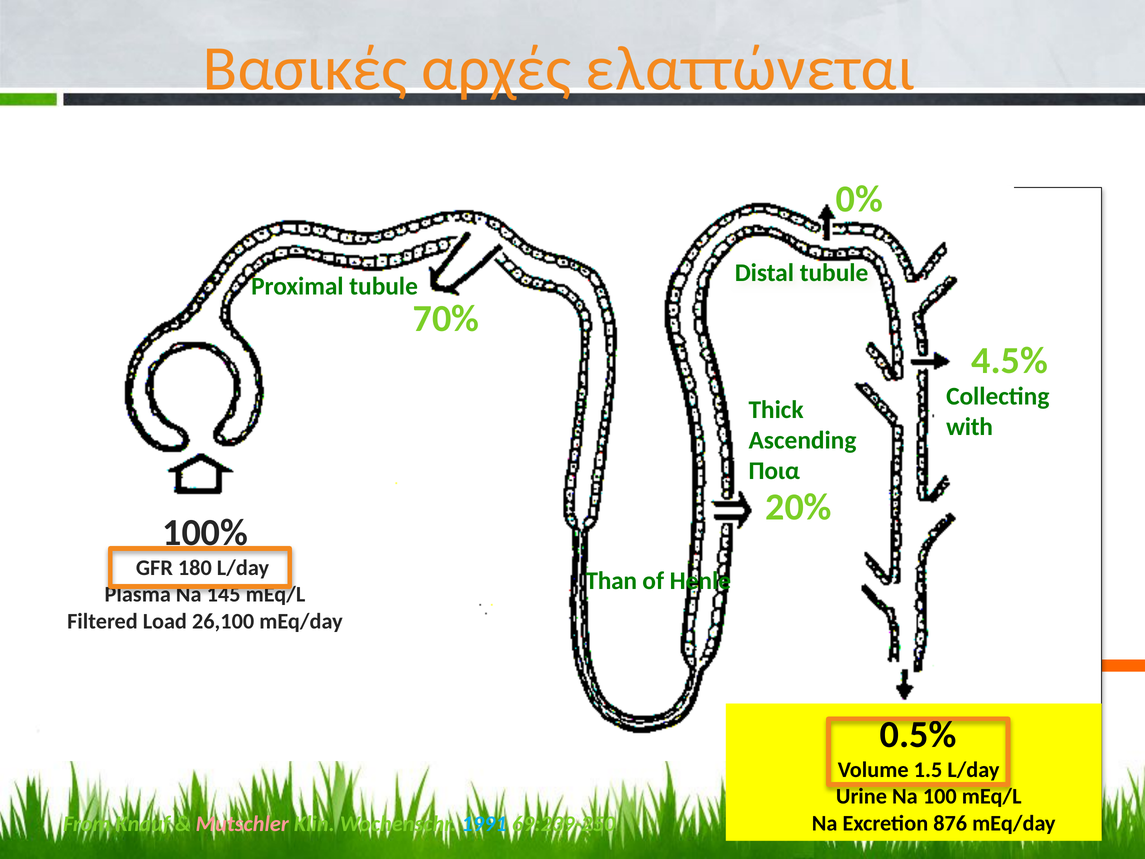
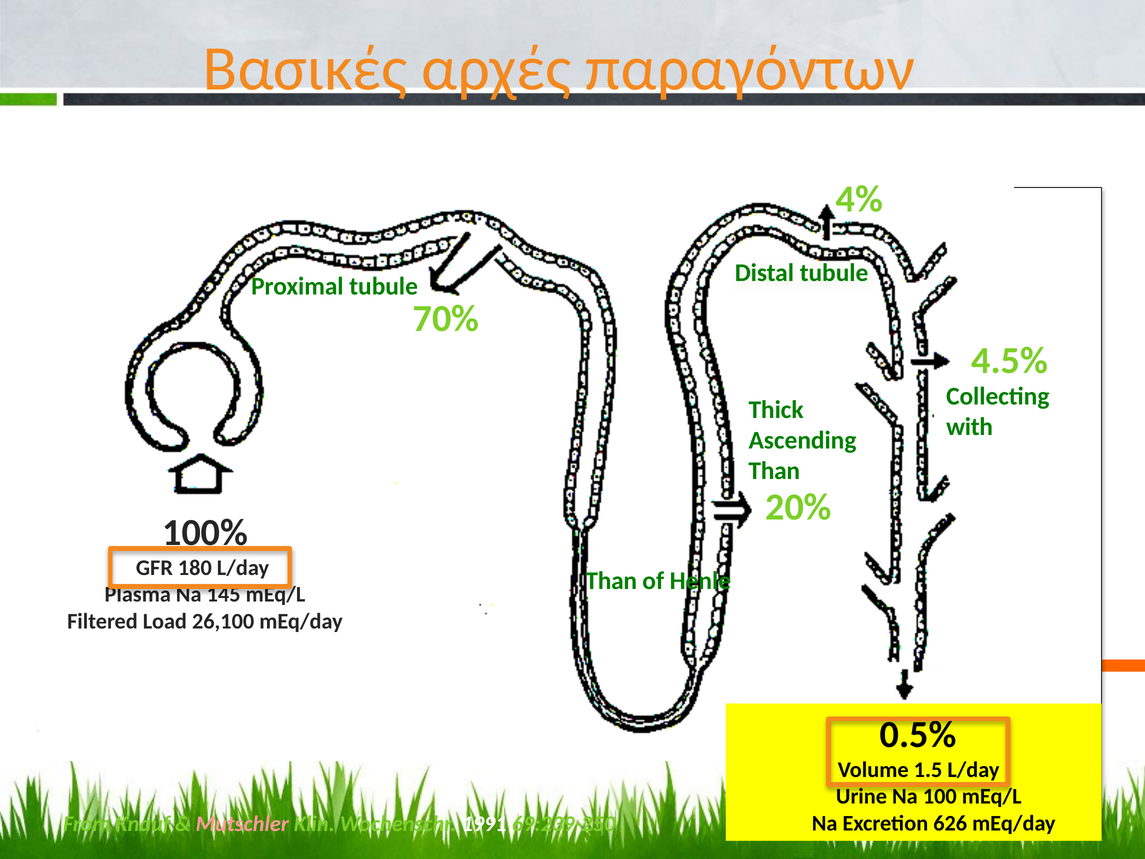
ελαττώνεται: ελαττώνεται -> παραγόντων (750, 69)
0%: 0% -> 4% (860, 199)
Ποια: Ποια -> Than (774, 471)
876: 876 -> 626 (950, 823)
1991 colour: light blue -> white (484, 823)
